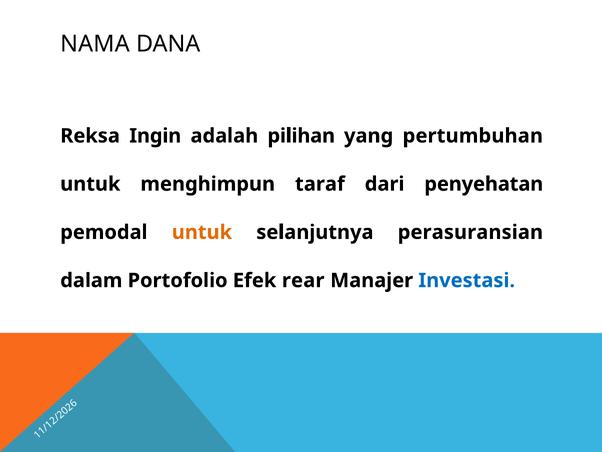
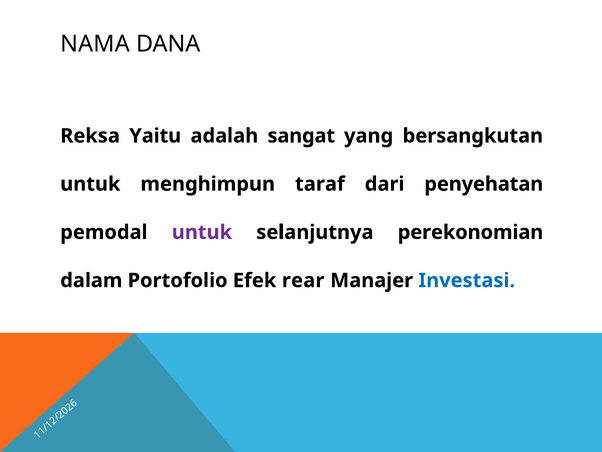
Ingin: Ingin -> Yaitu (155, 136)
pilihan: pilihan -> sangat (301, 136)
pertumbuhan: pertumbuhan -> bersangkutan (473, 136)
untuk colour: orange -> purple (202, 232)
perasuransian: perasuransian -> perekonomian (470, 232)
